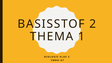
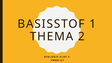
2: 2 -> 1 (93, 24)
1: 1 -> 2 (81, 37)
